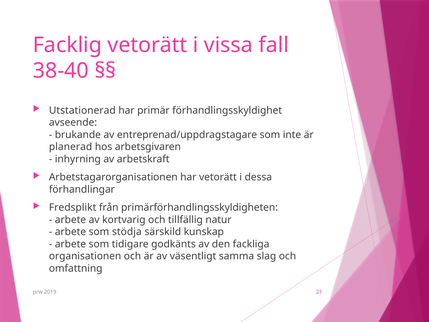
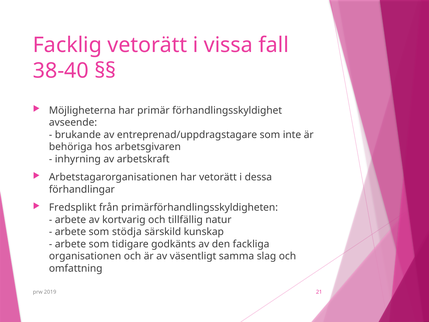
Utstationerad: Utstationerad -> Möjligheterna (82, 110)
planerad: planerad -> behöriga (71, 147)
